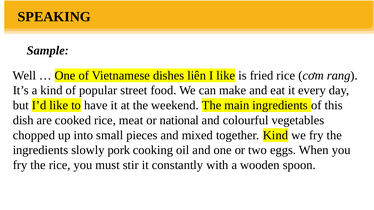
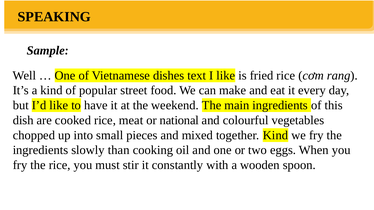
liên: liên -> text (197, 76)
pork: pork -> than (119, 150)
